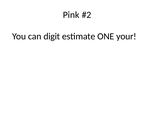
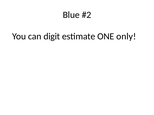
Pink: Pink -> Blue (71, 15)
your: your -> only (126, 37)
